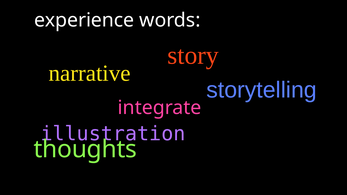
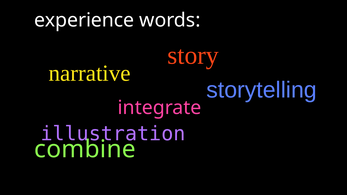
thoughts: thoughts -> combine (85, 149)
